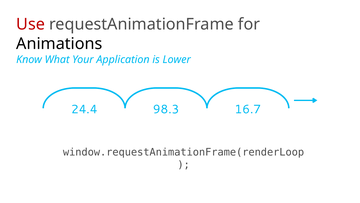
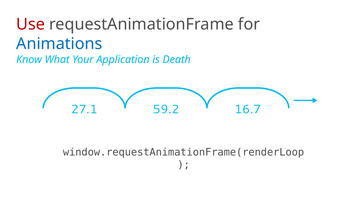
Animations colour: black -> blue (59, 44)
Lower: Lower -> Death (177, 59)
24.4: 24.4 -> 27.1 (84, 109)
98.3: 98.3 -> 59.2 (166, 109)
